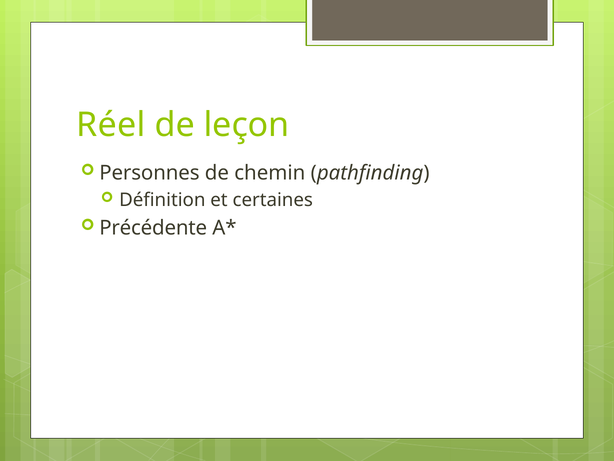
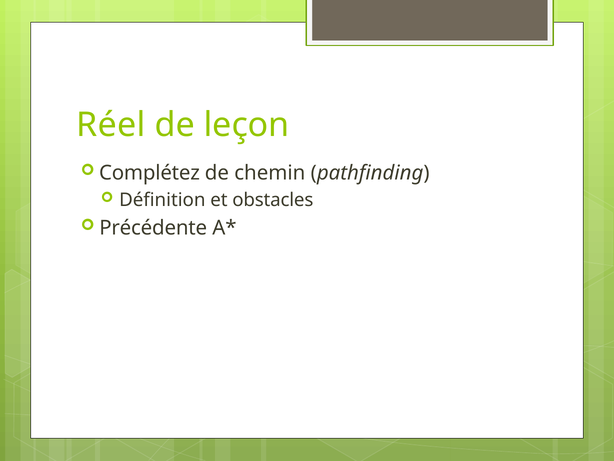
Personnes: Personnes -> Complétez (149, 173)
certaines: certaines -> obstacles (273, 200)
